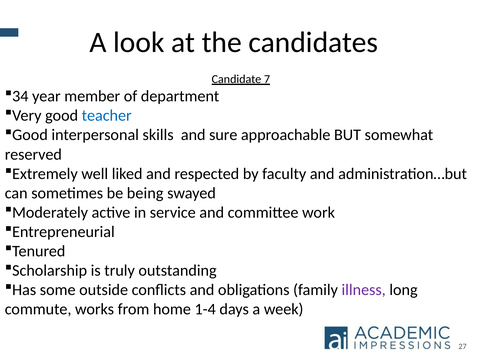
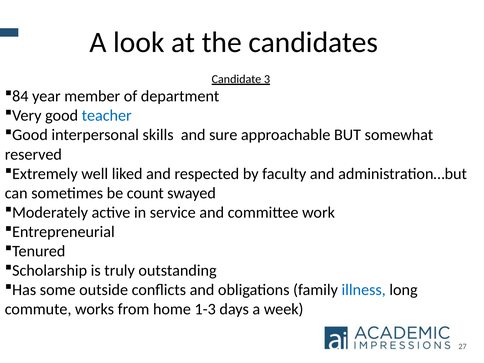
7: 7 -> 3 (267, 79)
34: 34 -> 84 (20, 96)
being: being -> count (145, 193)
illness colour: purple -> blue (364, 290)
1-4: 1-4 -> 1-3 (205, 309)
